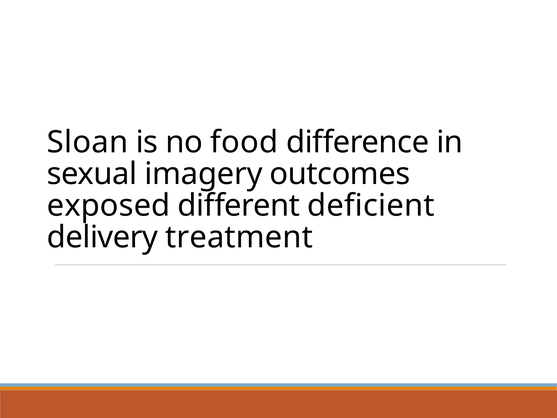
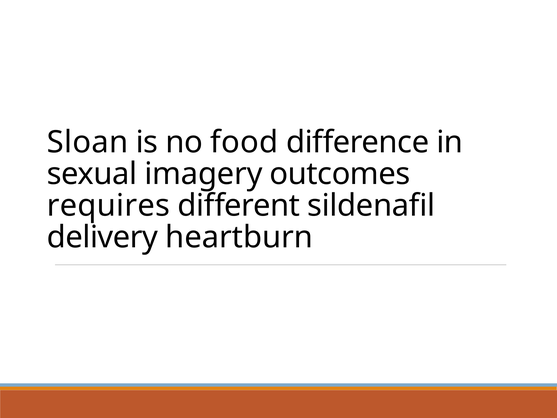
exposed: exposed -> requires (108, 205)
deficient: deficient -> sildenafil (371, 205)
treatment: treatment -> heartburn (239, 237)
